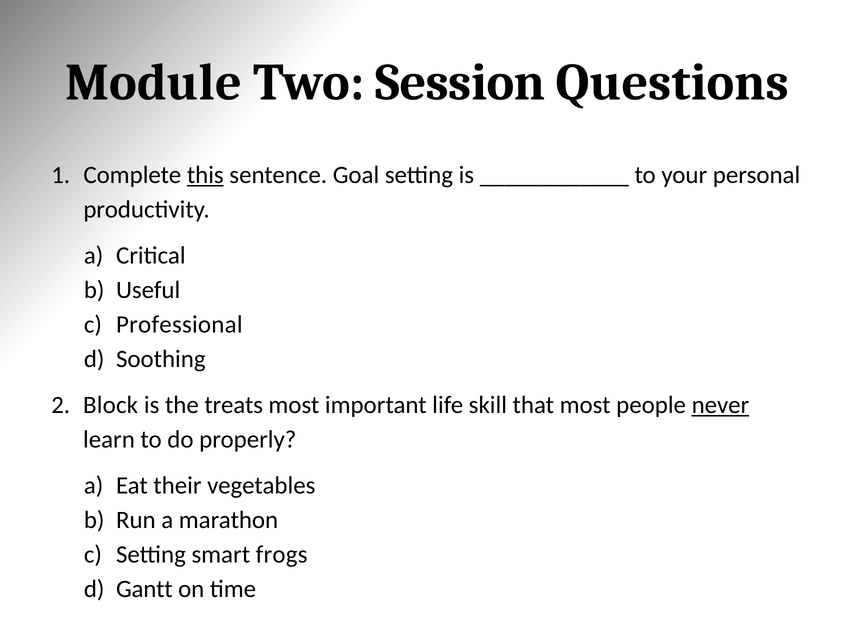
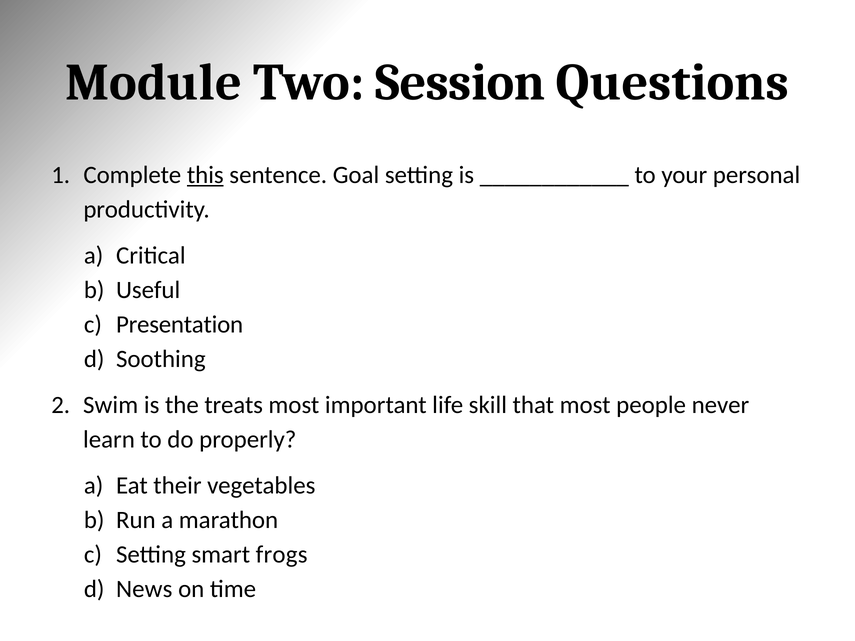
Professional: Professional -> Presentation (180, 325)
Block: Block -> Swim (111, 405)
never underline: present -> none (720, 405)
Gantt: Gantt -> News (144, 589)
